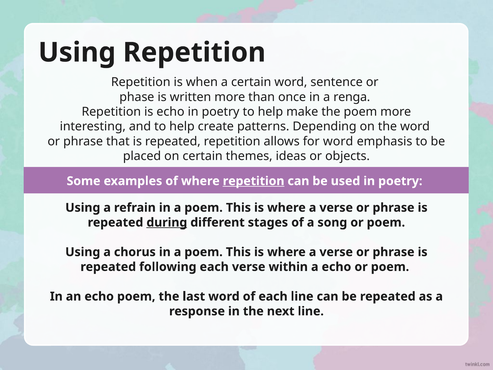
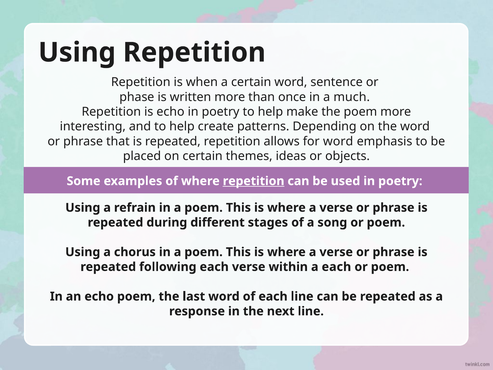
renga: renga -> much (352, 97)
during underline: present -> none (167, 222)
a echo: echo -> each (336, 267)
